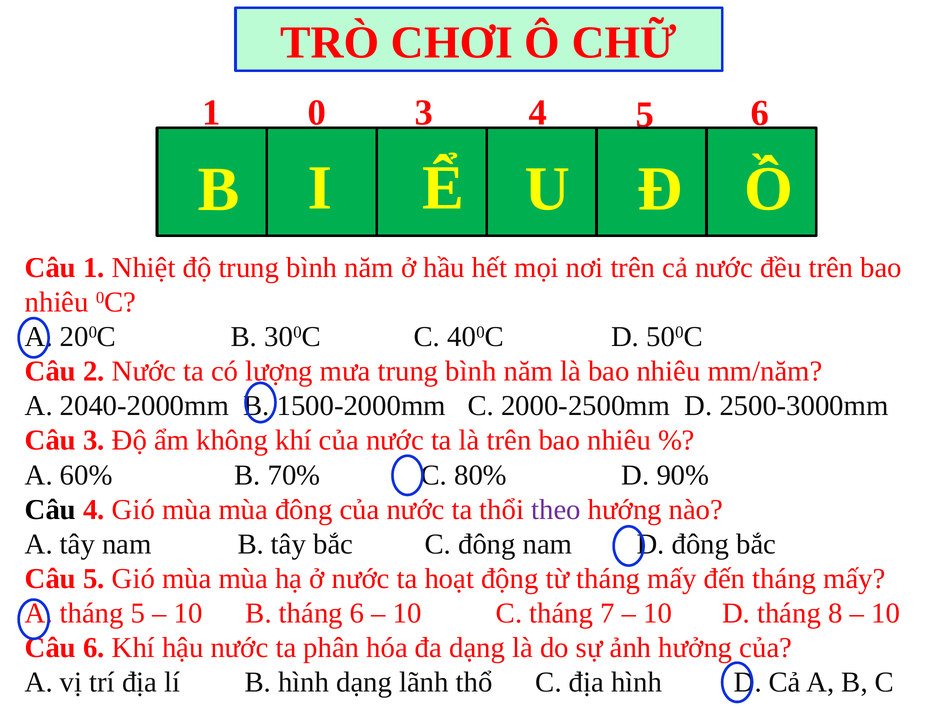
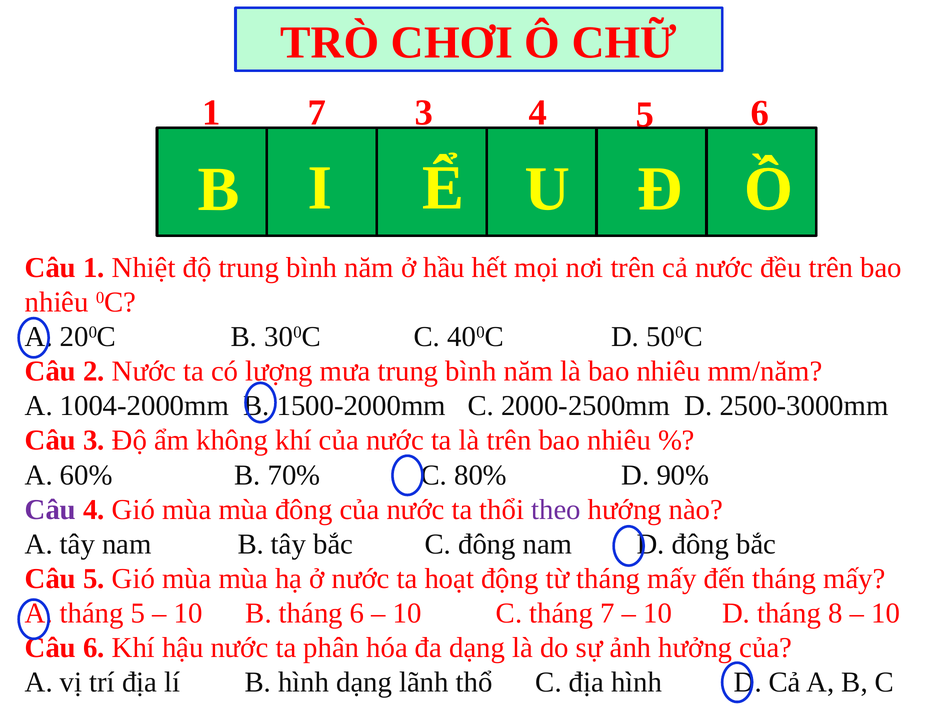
1 0: 0 -> 7 (317, 113)
2040-2000mm: 2040-2000mm -> 1004-2000mm (144, 406)
Câu colour: black -> purple (50, 509)
